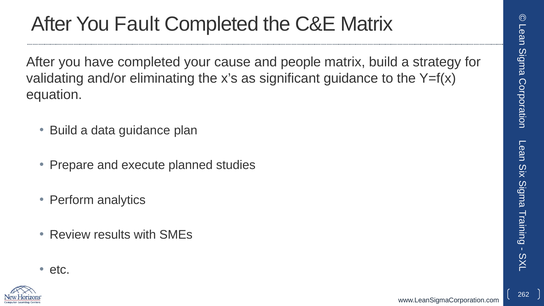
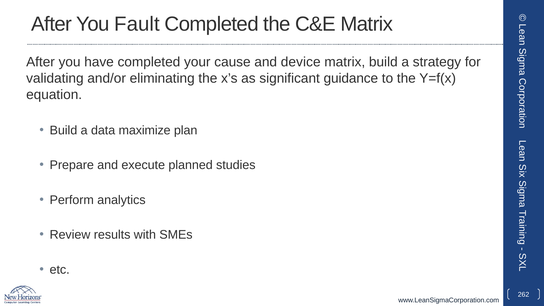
people: people -> device (301, 62)
data guidance: guidance -> maximize (145, 130)
